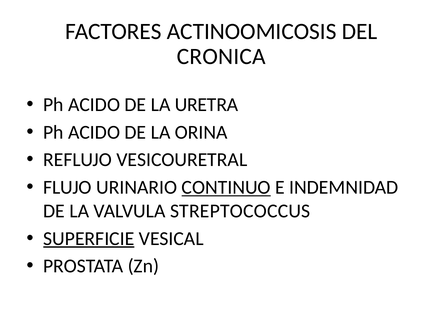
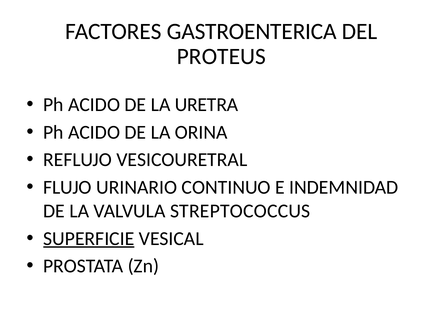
ACTINOOMICOSIS: ACTINOOMICOSIS -> GASTROENTERICA (252, 31)
CRONICA: CRONICA -> PROTEUS (221, 57)
CONTINUO underline: present -> none (226, 188)
